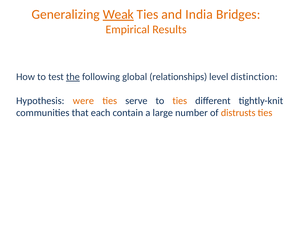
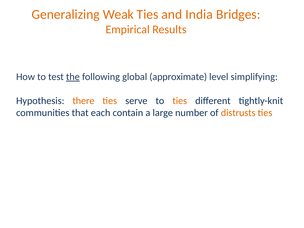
Weak underline: present -> none (118, 14)
relationships: relationships -> approximate (178, 77)
distinction: distinction -> simplifying (254, 77)
were: were -> there (83, 101)
